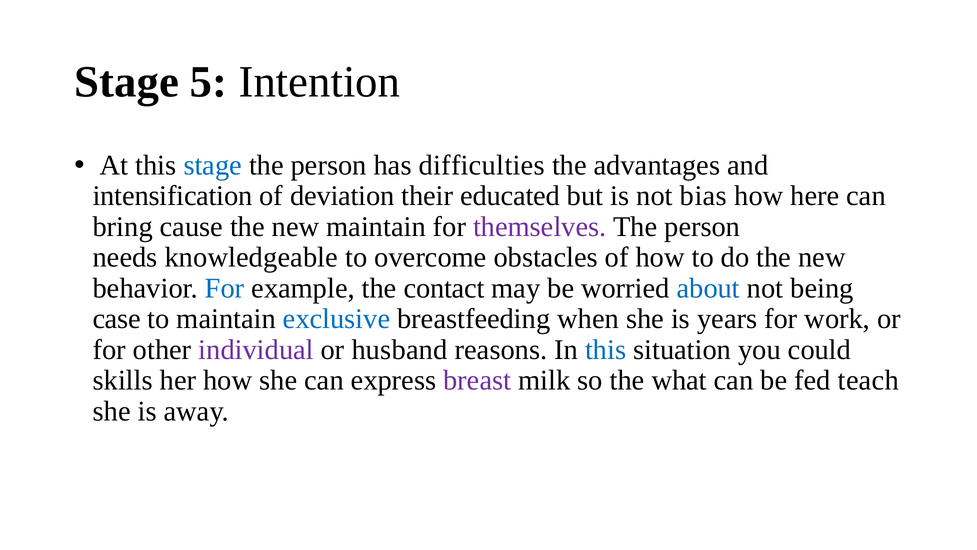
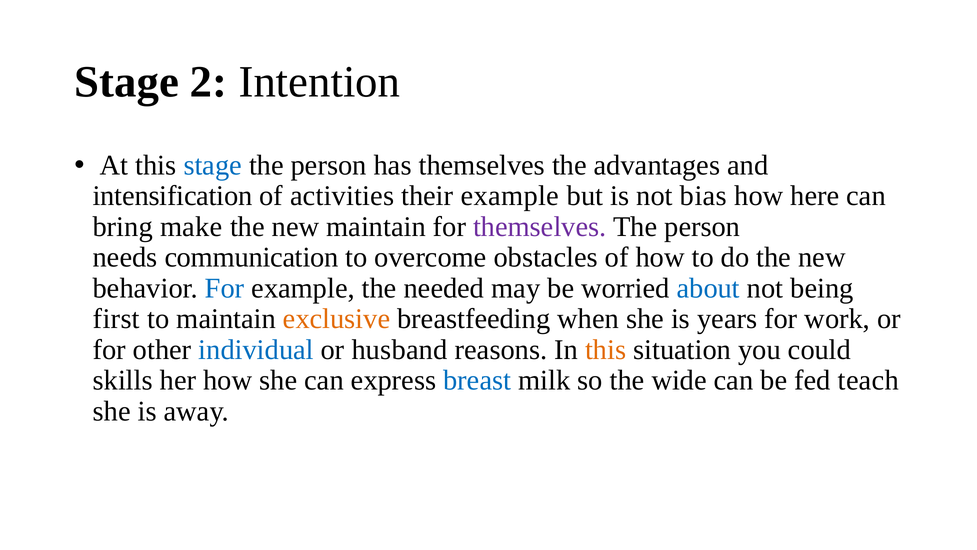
5: 5 -> 2 (209, 82)
has difficulties: difficulties -> themselves (482, 165)
deviation: deviation -> activities (342, 196)
their educated: educated -> example (510, 196)
cause: cause -> make (191, 227)
knowledgeable: knowledgeable -> communication (251, 257)
contact: contact -> needed (444, 288)
case: case -> first (116, 319)
exclusive colour: blue -> orange (337, 319)
individual colour: purple -> blue (256, 349)
this colour: blue -> orange (606, 349)
breast colour: purple -> blue (477, 380)
what: what -> wide (679, 380)
